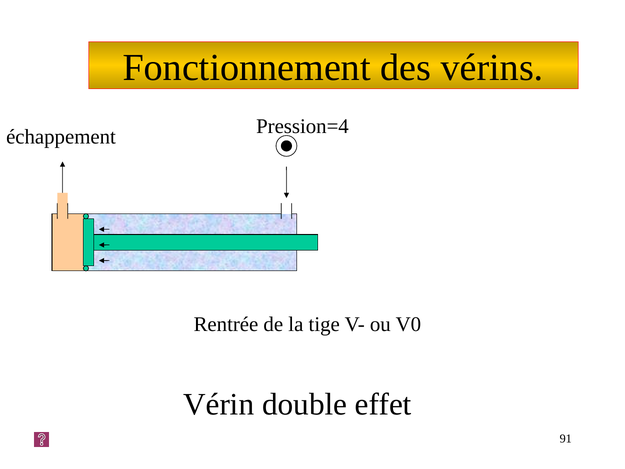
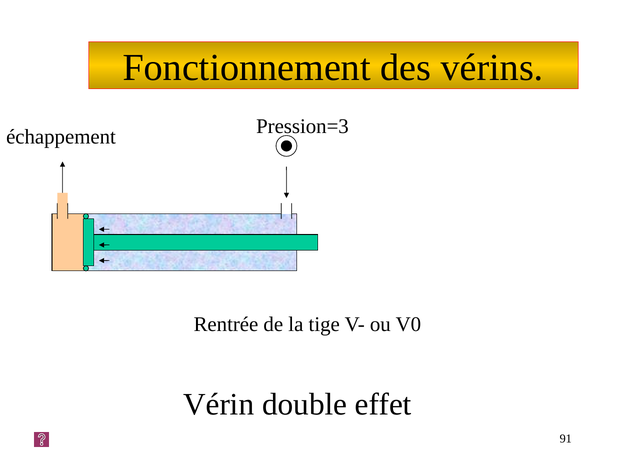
Pression=4: Pression=4 -> Pression=3 (302, 126)
